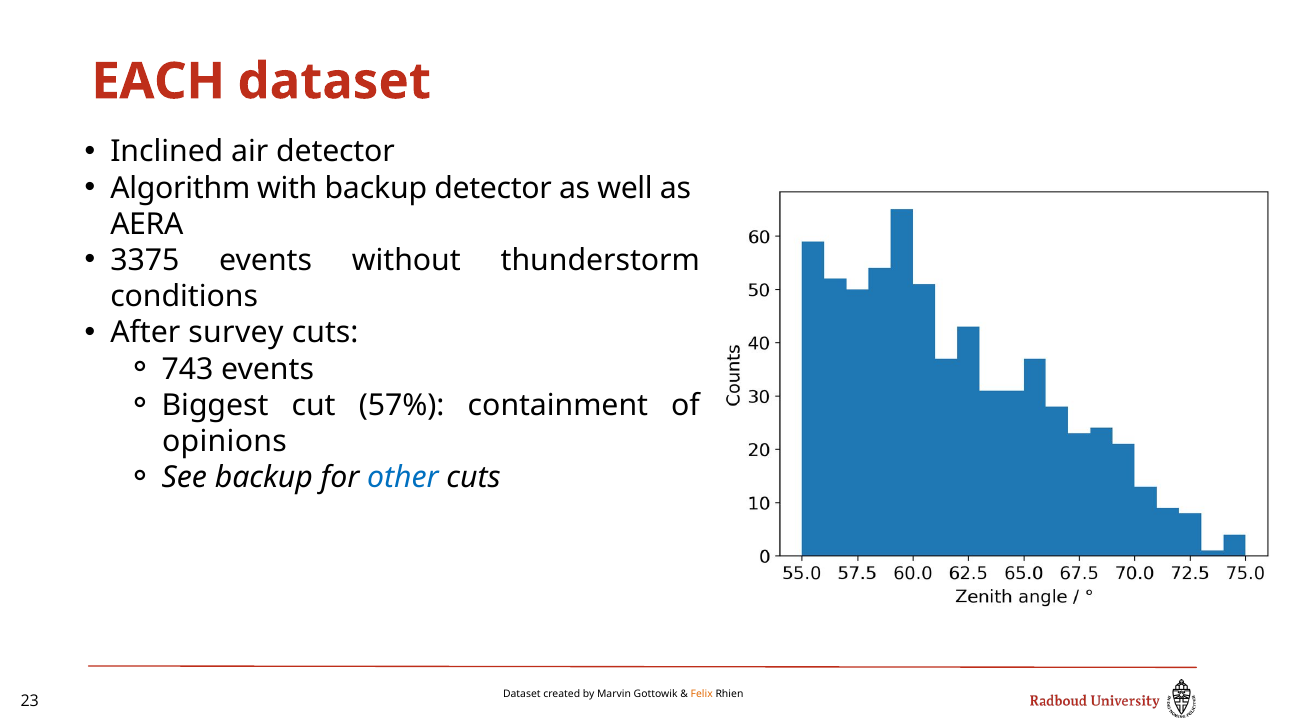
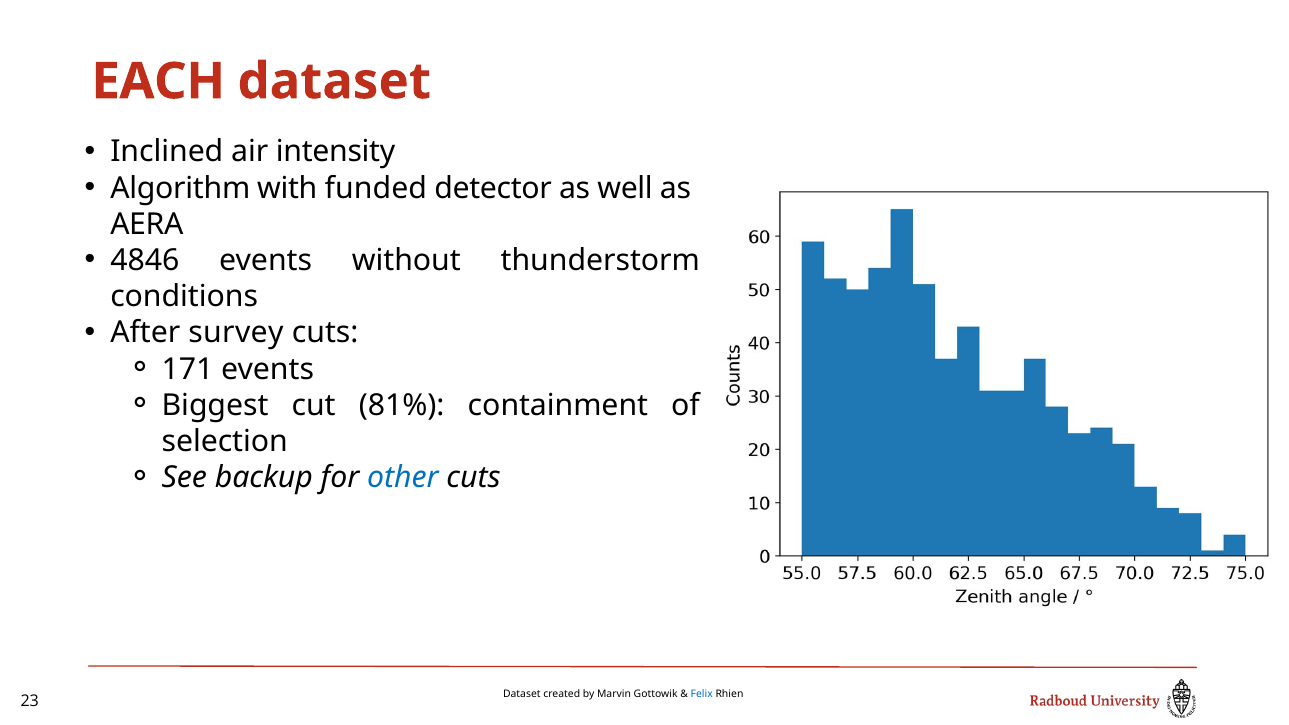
air detector: detector -> intensity (336, 152)
with backup: backup -> funded (376, 188)
3375: 3375 -> 4846 (145, 261)
743: 743 -> 171 (188, 369)
57%: 57% -> 81% (402, 405)
opinions: opinions -> selection (225, 442)
Felix colour: orange -> blue (702, 694)
